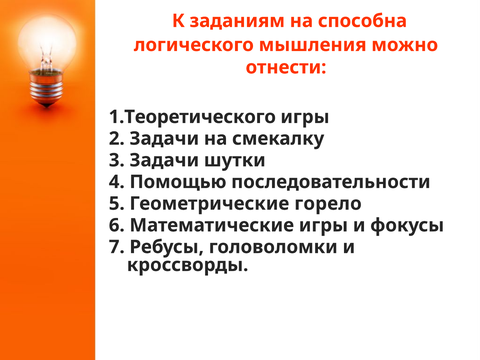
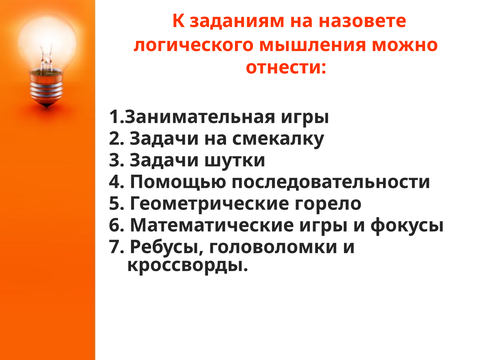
способна: способна -> назовете (362, 21)
1.Теоретического: 1.Теоретического -> 1.Занимательная (192, 117)
